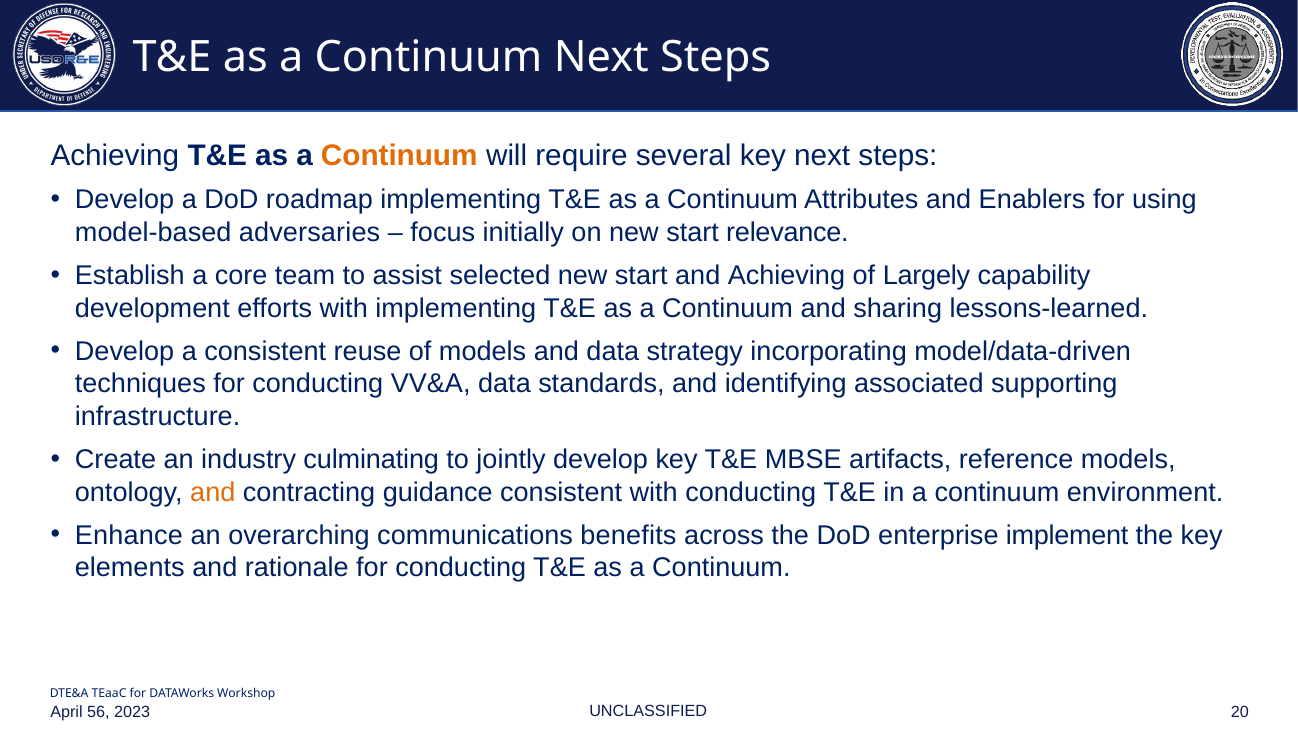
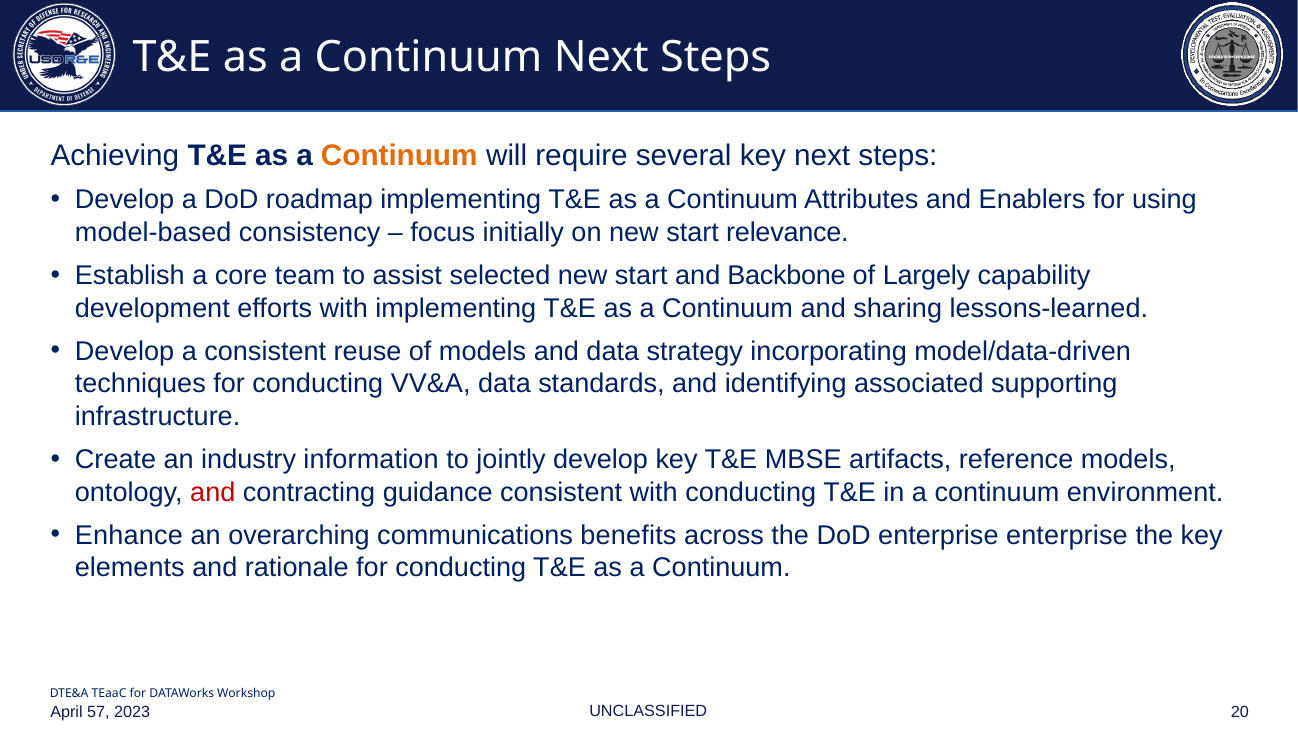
adversaries: adversaries -> consistency (310, 233)
and Achieving: Achieving -> Backbone (787, 276)
culminating: culminating -> information (371, 460)
and colour: orange -> red (213, 492)
enterprise implement: implement -> enterprise (1067, 535)
56: 56 -> 57 (98, 712)
